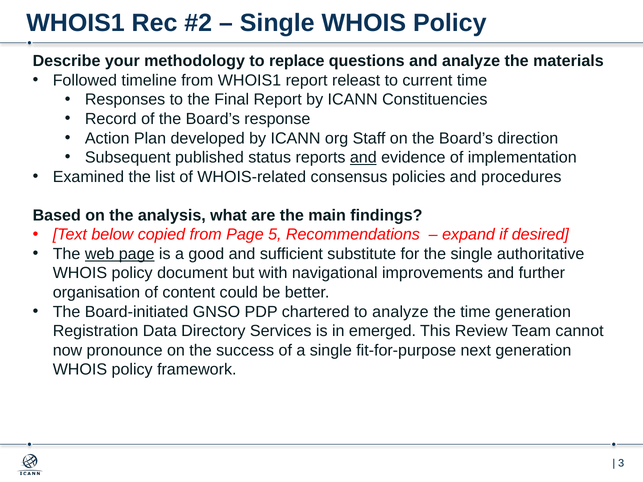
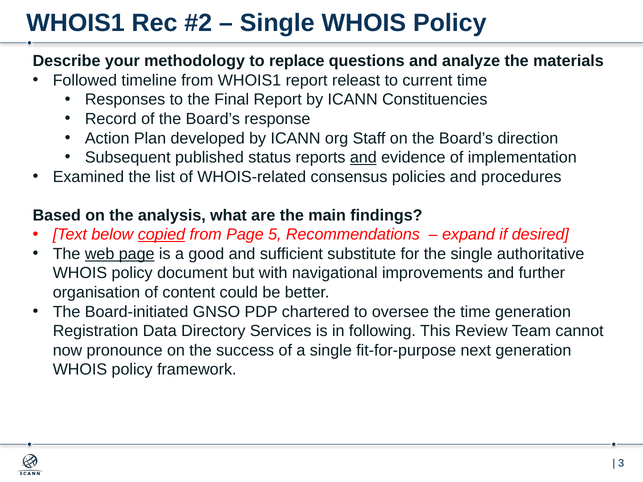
copied underline: none -> present (161, 235)
to analyze: analyze -> oversee (400, 312)
emerged: emerged -> following (382, 331)
